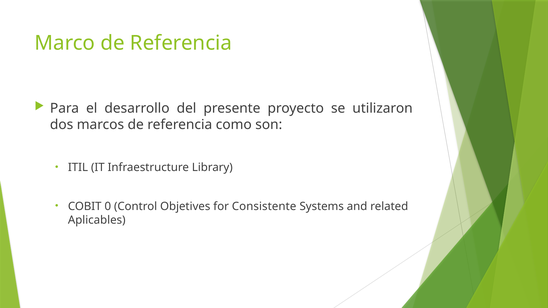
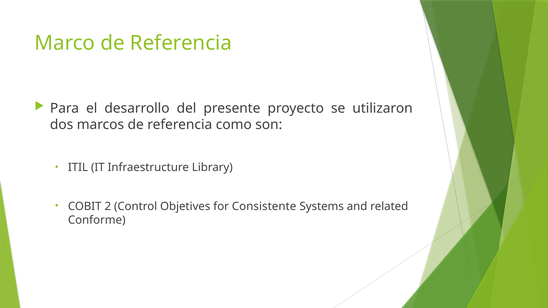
0: 0 -> 2 (108, 206)
Aplicables: Aplicables -> Conforme (97, 220)
